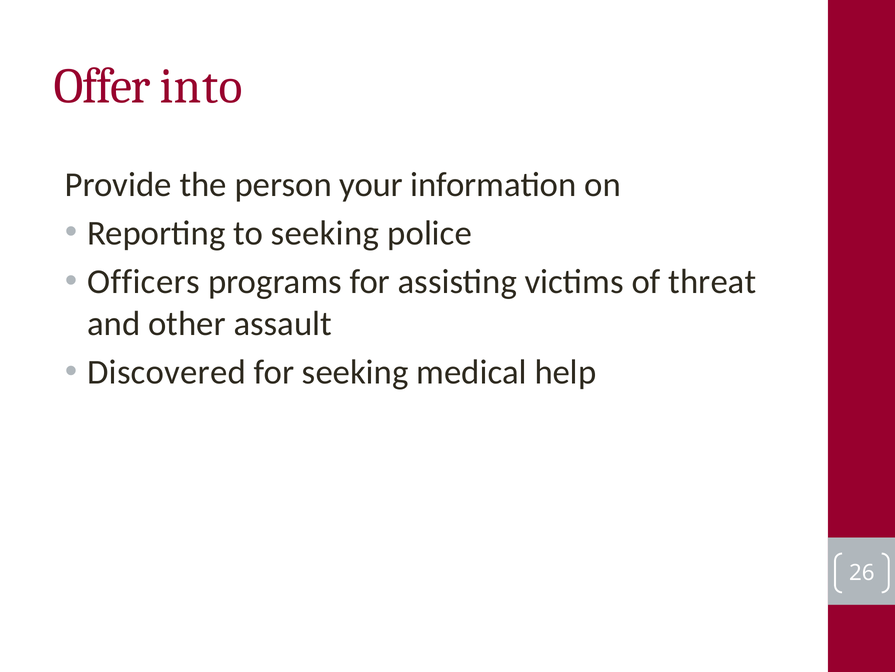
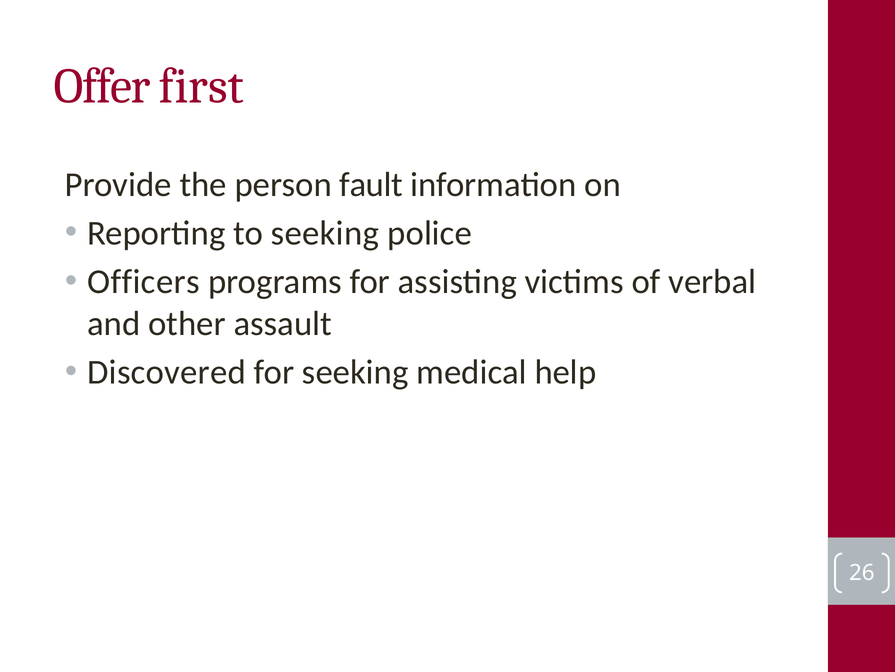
into: into -> first (201, 86)
your: your -> fault (371, 184)
threat: threat -> verbal (712, 282)
